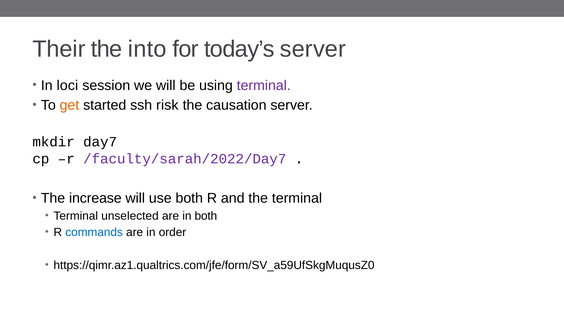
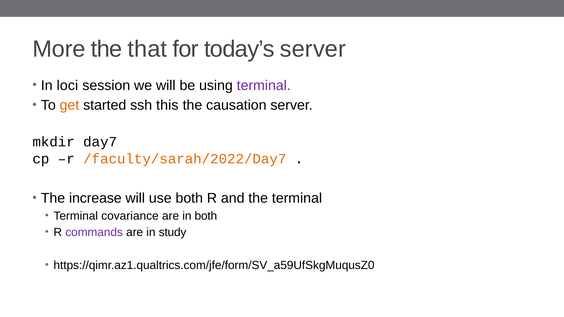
Their: Their -> More (59, 49)
into: into -> that (147, 49)
risk: risk -> this (167, 105)
/faculty/sarah/2022/Day7 colour: purple -> orange (185, 159)
unselected: unselected -> covariance (130, 216)
commands colour: blue -> purple (94, 233)
order: order -> study (173, 233)
